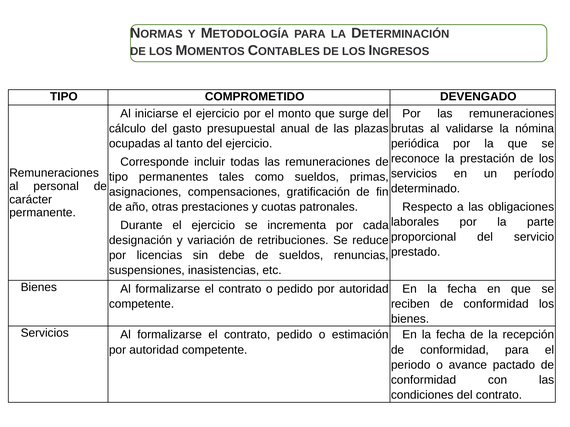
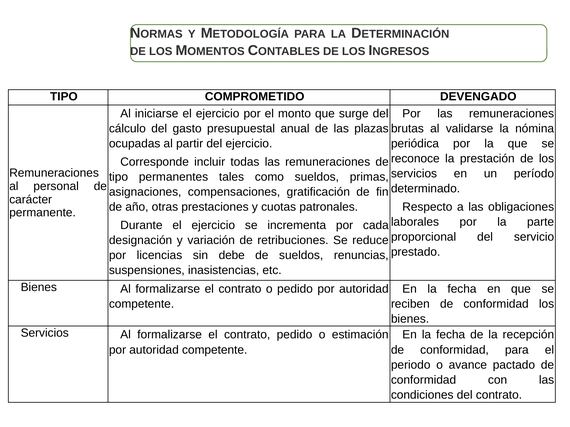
tanto: tanto -> partir (190, 144)
